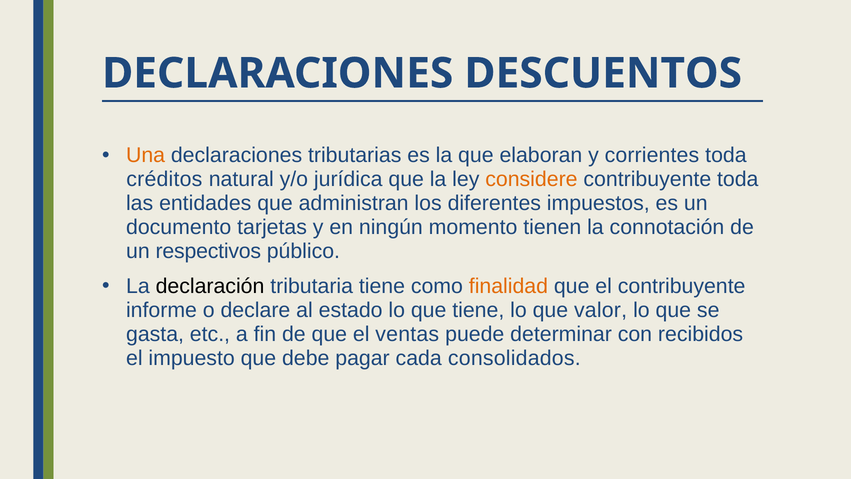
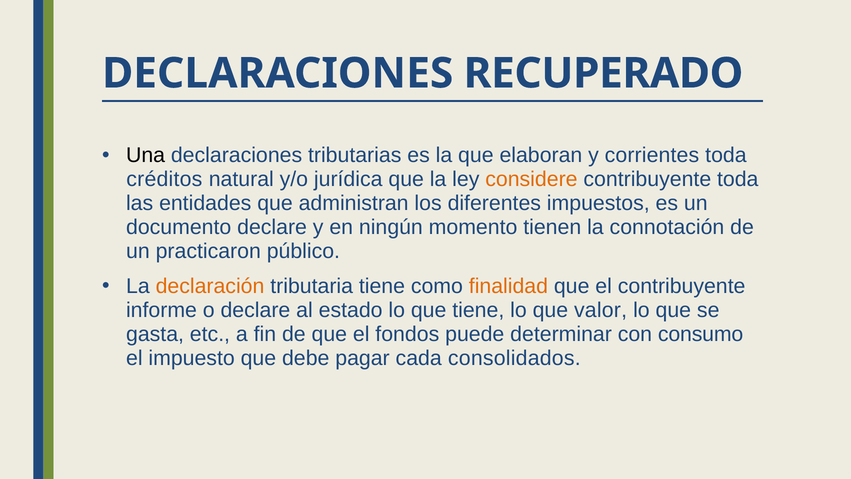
DESCUENTOS: DESCUENTOS -> RECUPERADO (603, 73)
Una colour: orange -> black (146, 155)
documento tarjetas: tarjetas -> declare (272, 227)
respectivos: respectivos -> practicaron (208, 251)
declaración colour: black -> orange (210, 286)
ventas: ventas -> fondos (407, 334)
recibidos: recibidos -> consumo (701, 334)
